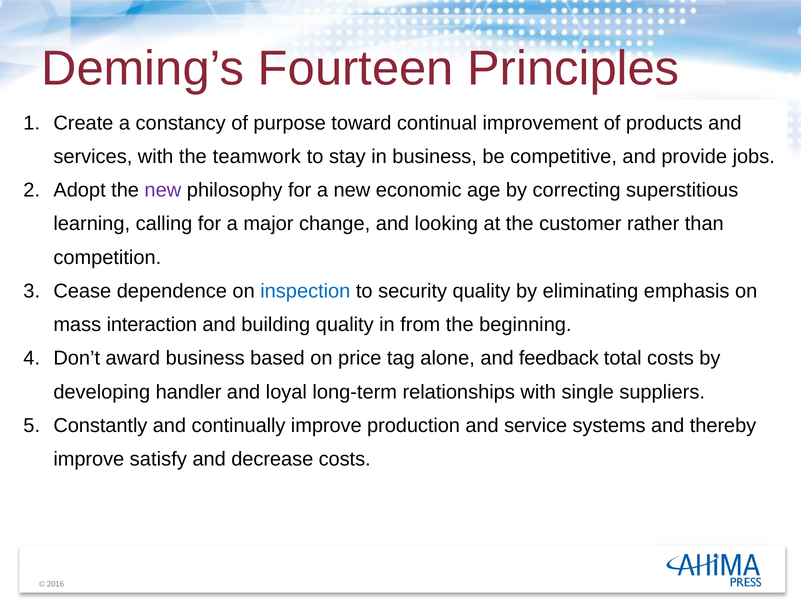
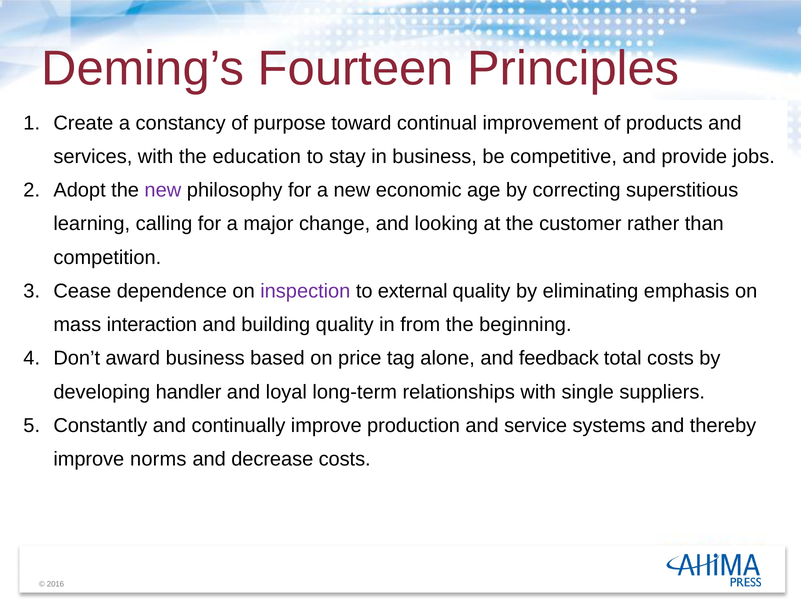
teamwork: teamwork -> education (257, 156)
inspection colour: blue -> purple (305, 291)
security: security -> external (413, 291)
satisfy: satisfy -> norms (158, 459)
